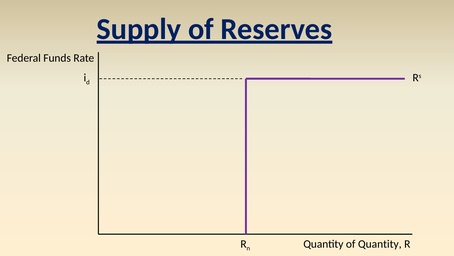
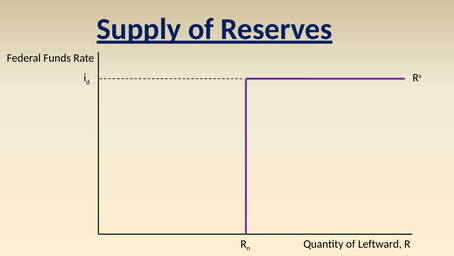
of Quantity: Quantity -> Leftward (380, 243)
